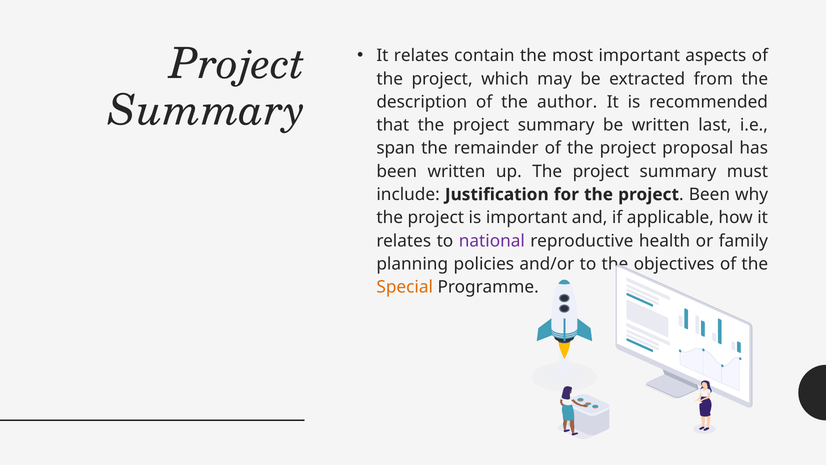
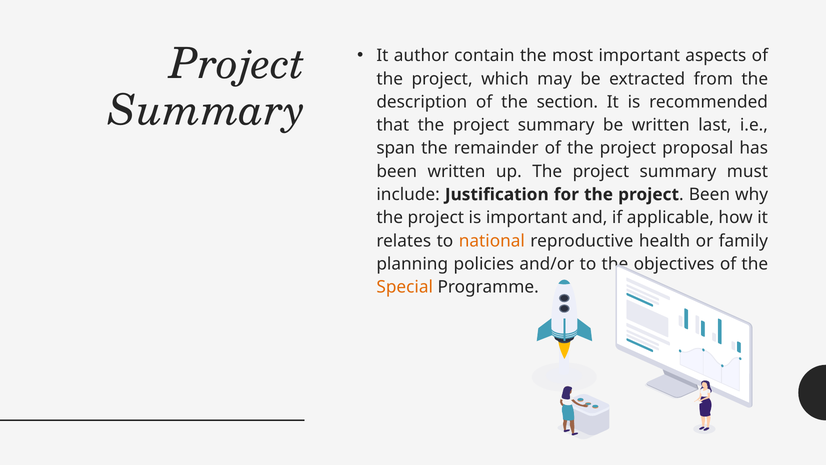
relates: relates -> author (421, 56)
author: author -> section (567, 102)
national colour: purple -> orange (492, 241)
